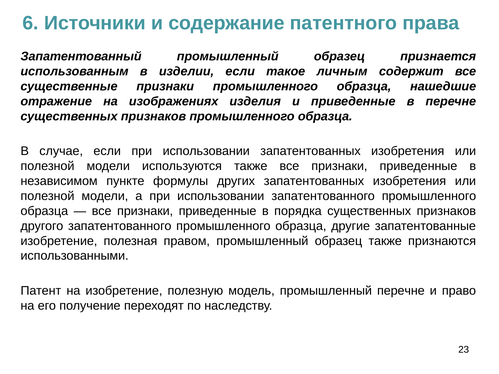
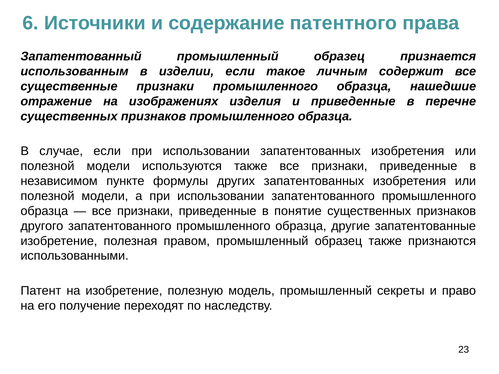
порядка: порядка -> понятие (298, 211)
промышленный перечне: перечне -> секреты (401, 291)
